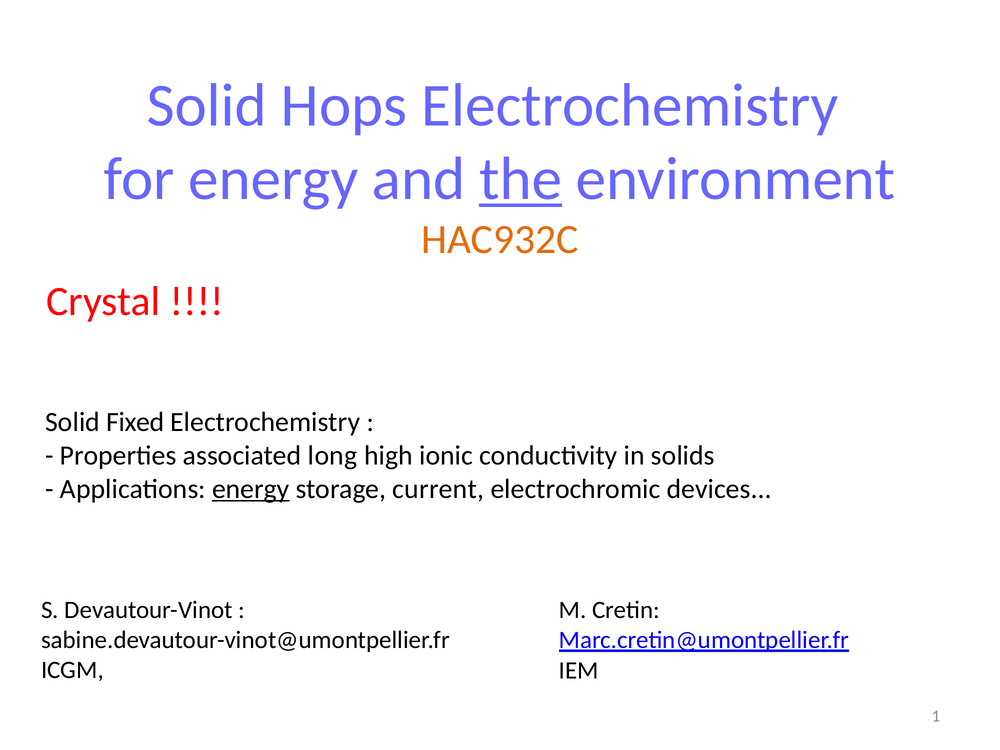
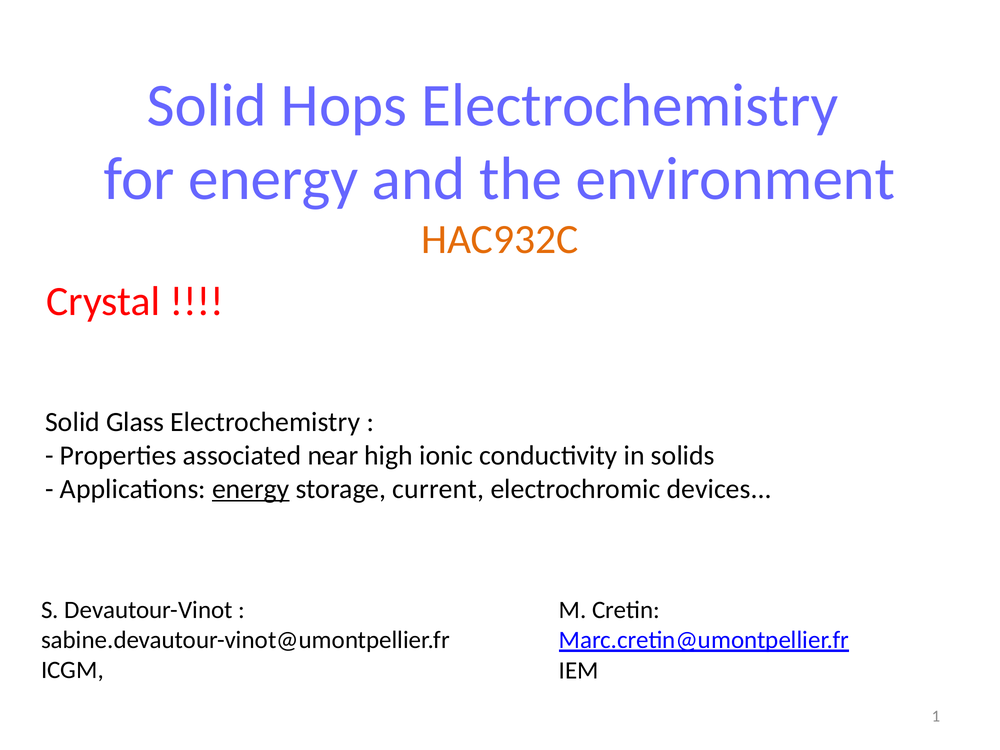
the underline: present -> none (521, 179)
Fixed: Fixed -> Glass (135, 422)
long: long -> near (333, 456)
